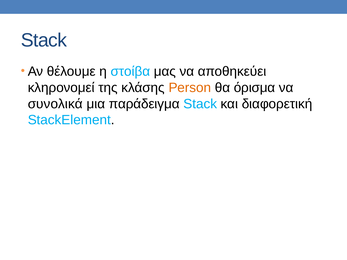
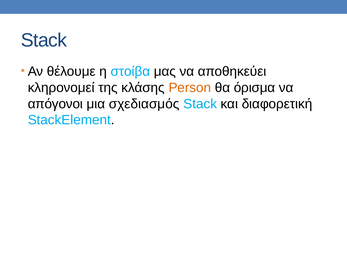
συνολικά: συνολικά -> απόγονοι (55, 104)
παράδειγμα: παράδειγμα -> σχεδιασμός (144, 104)
